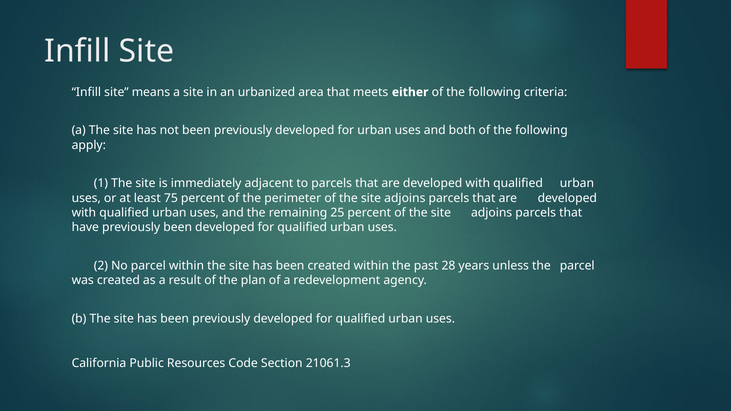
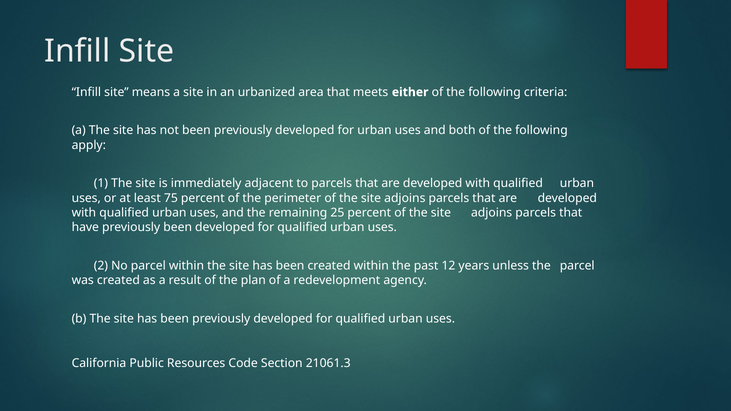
28: 28 -> 12 (448, 266)
